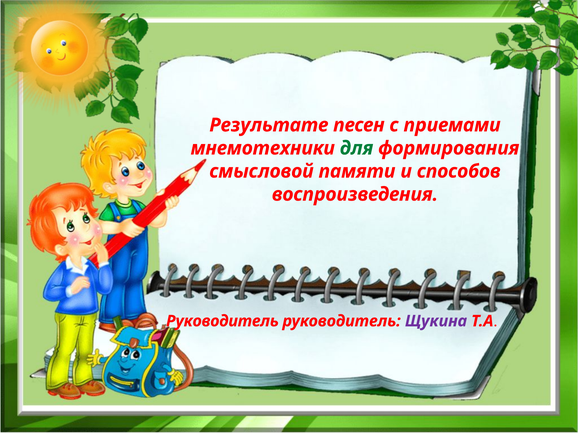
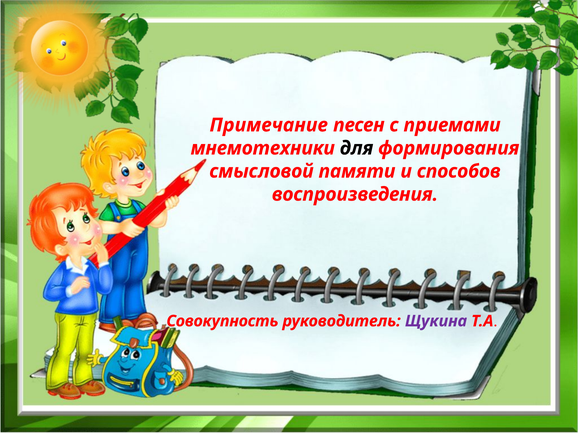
Результате: Результате -> Примечание (269, 125)
для colour: green -> black (357, 148)
Руководитель: Руководитель -> Совокупность (222, 321)
